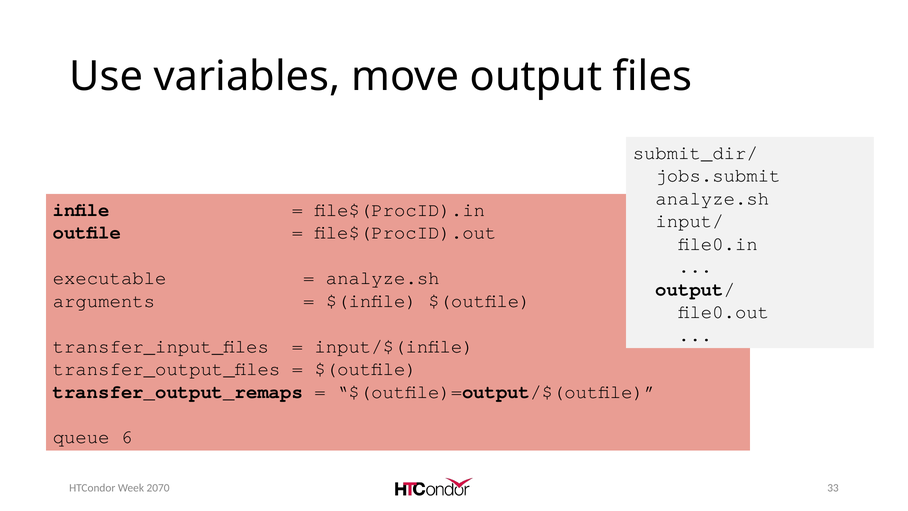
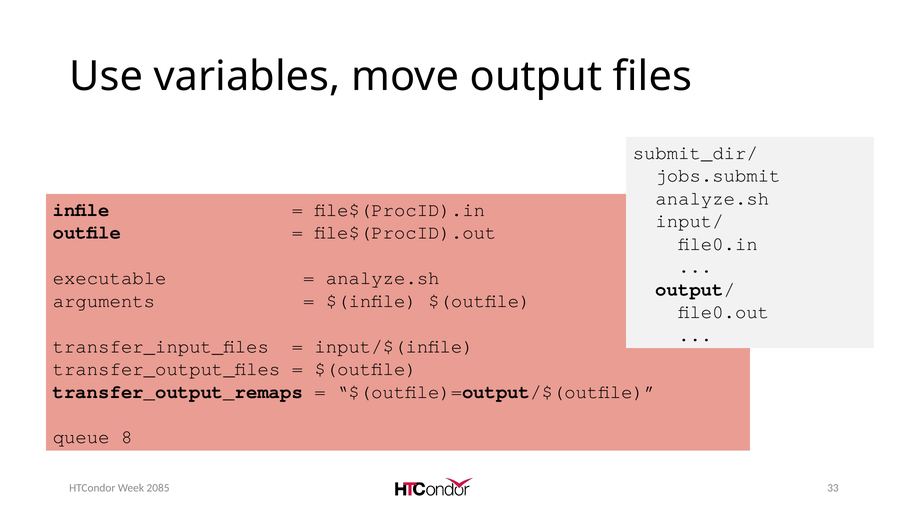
6: 6 -> 8 (127, 437)
2070: 2070 -> 2085 (158, 488)
